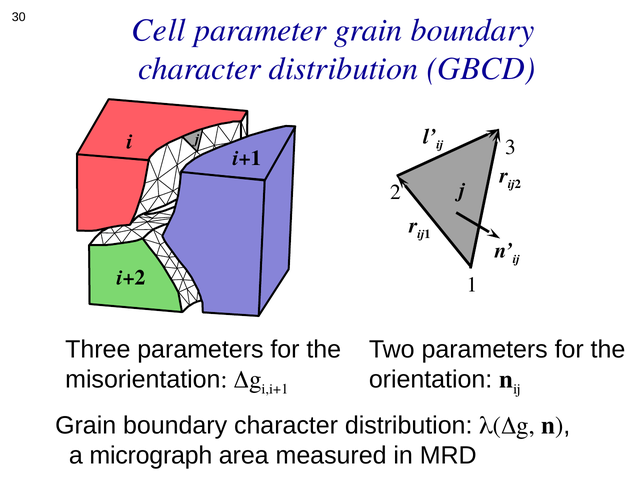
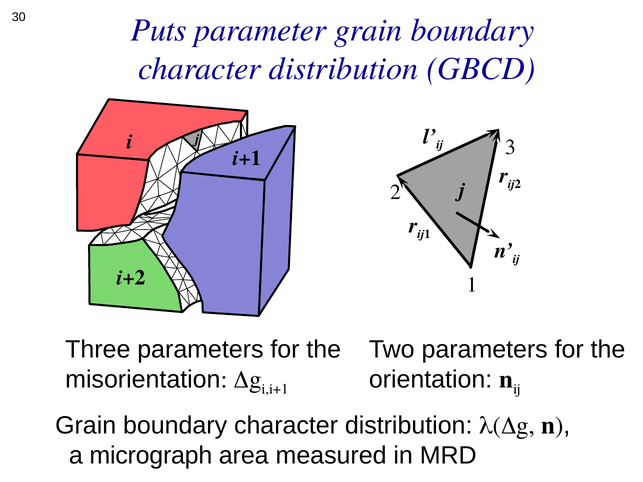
Cell: Cell -> Puts (159, 30)
